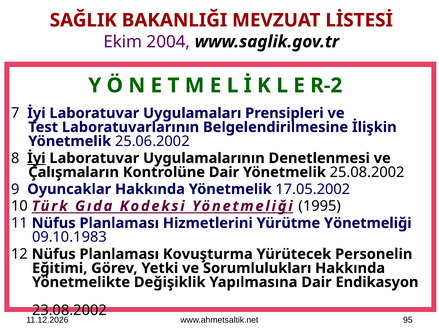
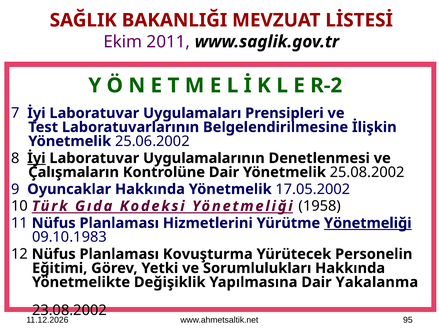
2004: 2004 -> 2011 (168, 42)
1995: 1995 -> 1958 (320, 206)
Yönetmeliği underline: none -> present (368, 223)
Endikasyon: Endikasyon -> Yakalanma (377, 282)
